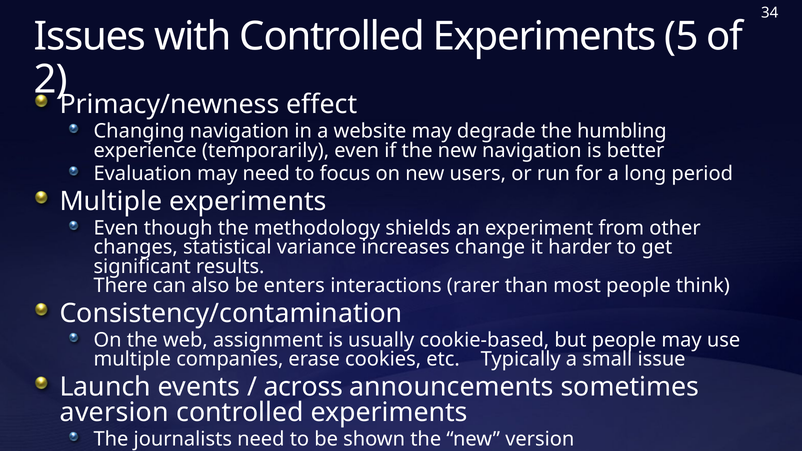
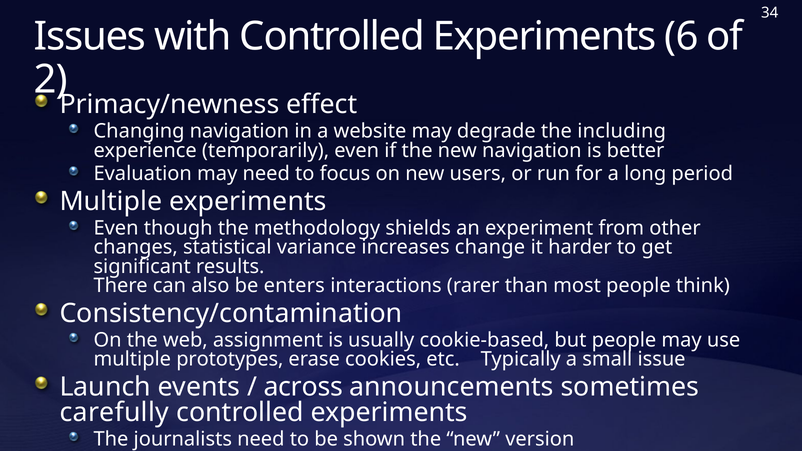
5: 5 -> 6 (682, 36)
humbling: humbling -> including (622, 131)
companies: companies -> prototypes (230, 360)
aversion: aversion -> carefully (114, 413)
